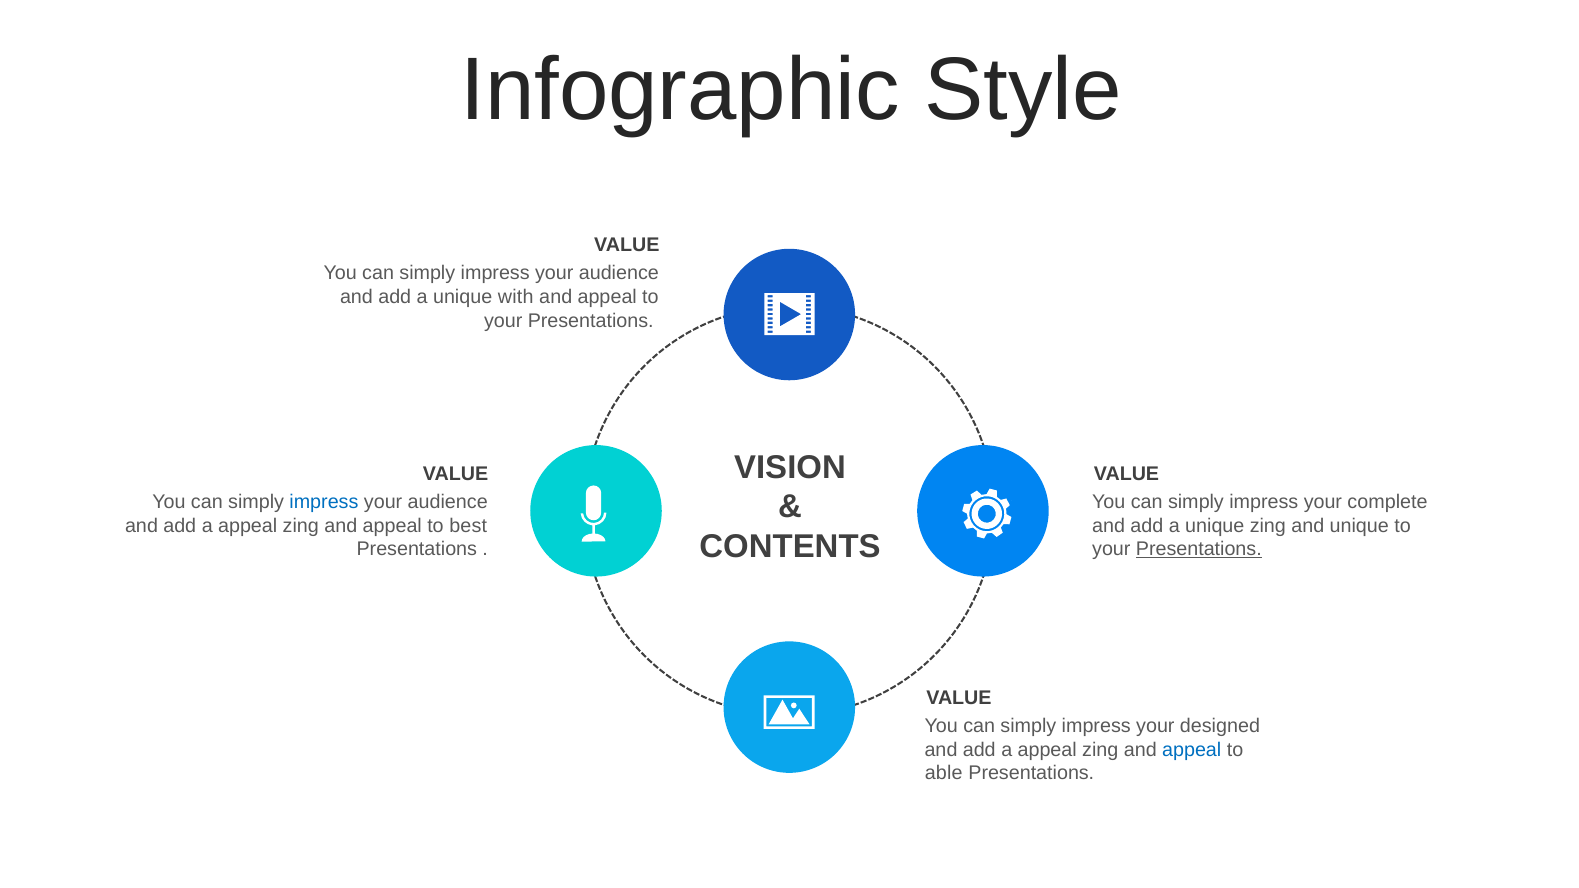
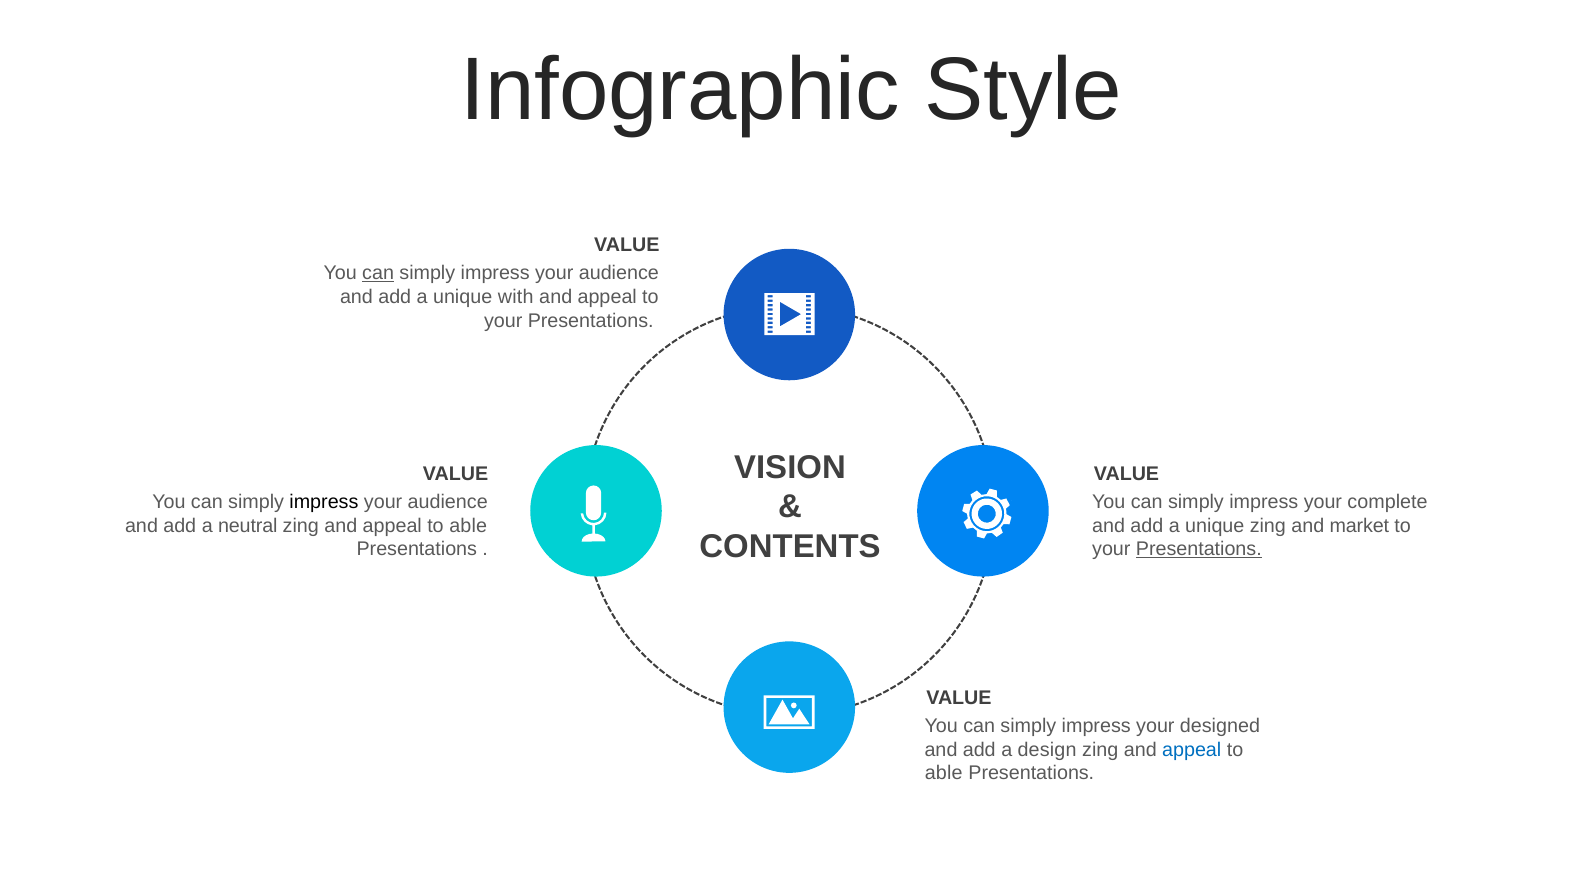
can underline: none -> present (378, 273)
impress colour: blue -> black (324, 502)
appeal: appeal -> neutral (248, 526)
best: best -> able (468, 526)
and unique: unique -> market (1359, 526)
appeal: appeal -> design (1047, 750)
